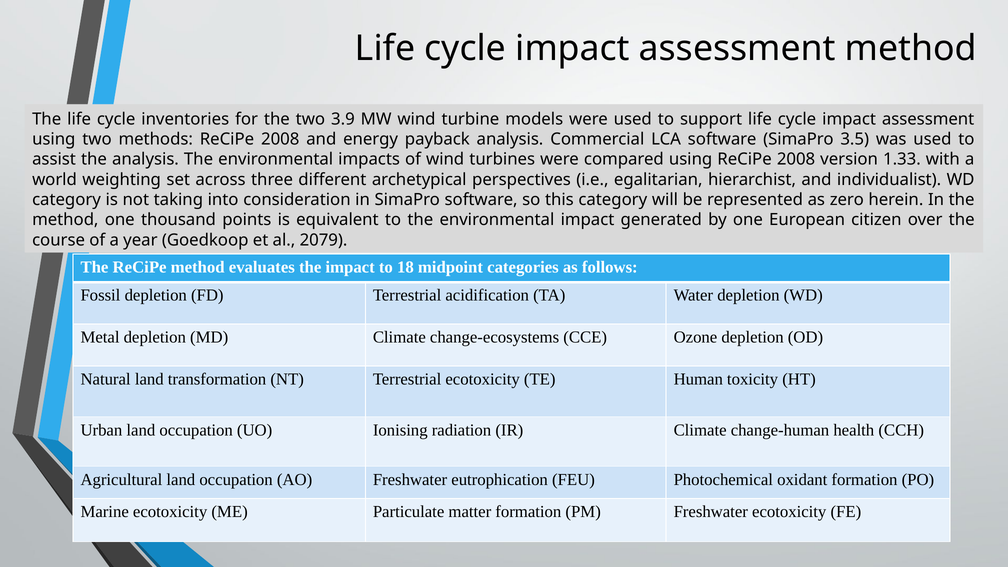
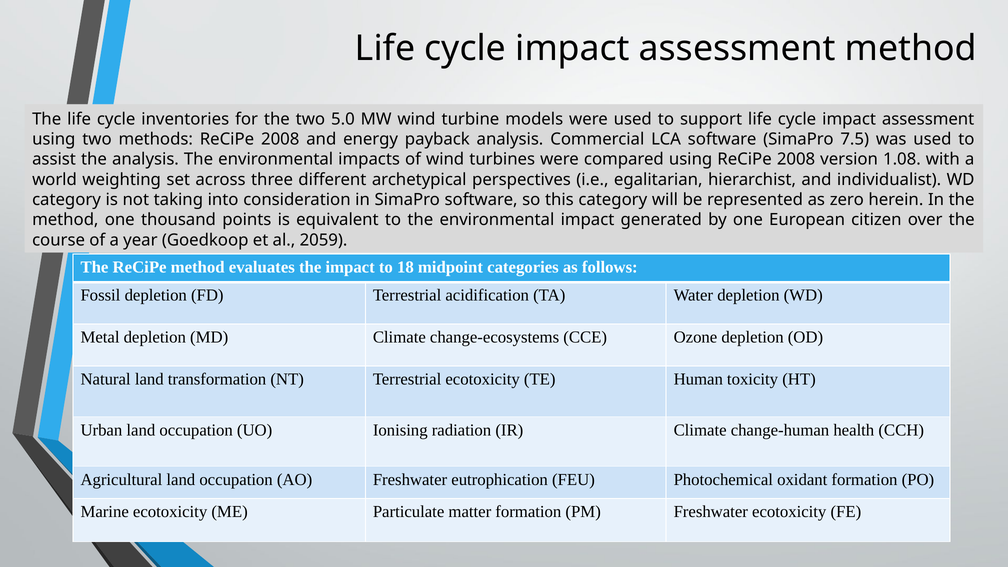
3.9: 3.9 -> 5.0 (343, 119)
3.5: 3.5 -> 7.5 (855, 139)
1.33: 1.33 -> 1.08 (902, 159)
2079: 2079 -> 2059 (324, 240)
